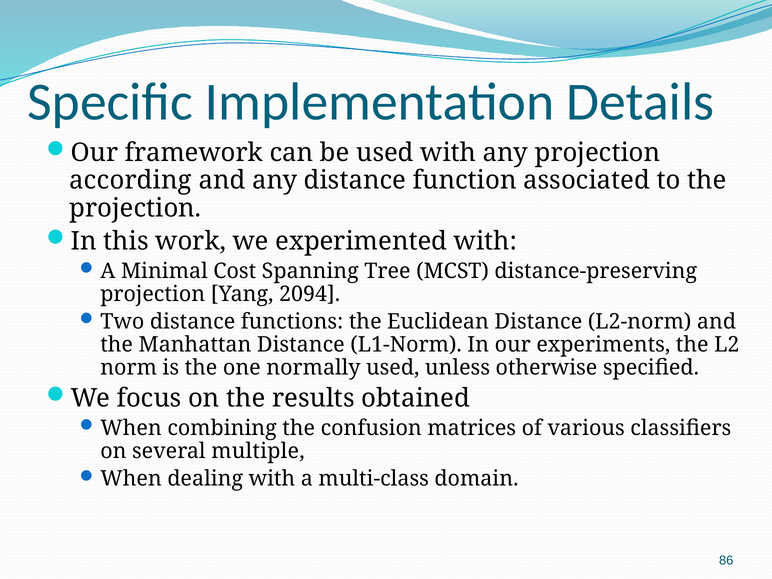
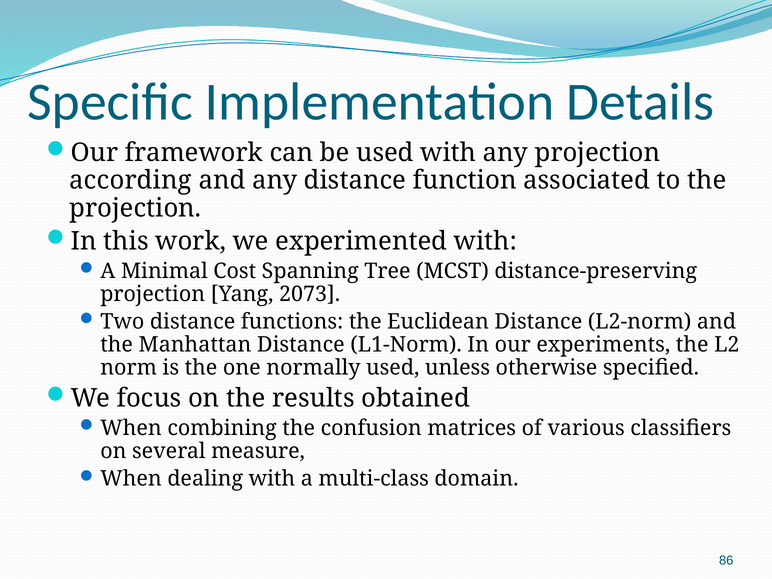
2094: 2094 -> 2073 (310, 294)
multiple: multiple -> measure (258, 451)
